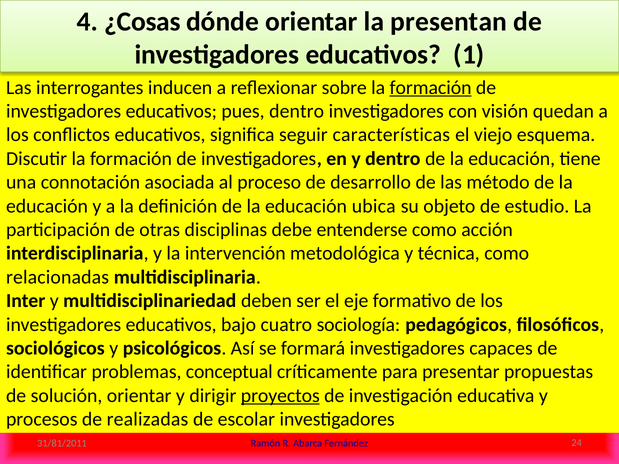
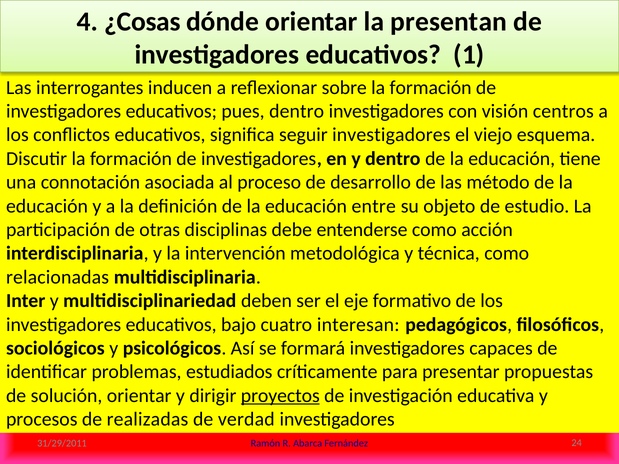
formación underline: present -> none (431, 88)
quedan: quedan -> centros (563, 111)
seguir características: características -> investigadores (391, 135)
ubica: ubica -> entre (374, 206)
sociología: sociología -> interesan (358, 325)
conceptual: conceptual -> estudiados (229, 372)
escolar: escolar -> verdad (246, 420)
31/81/2011: 31/81/2011 -> 31/29/2011 (62, 443)
